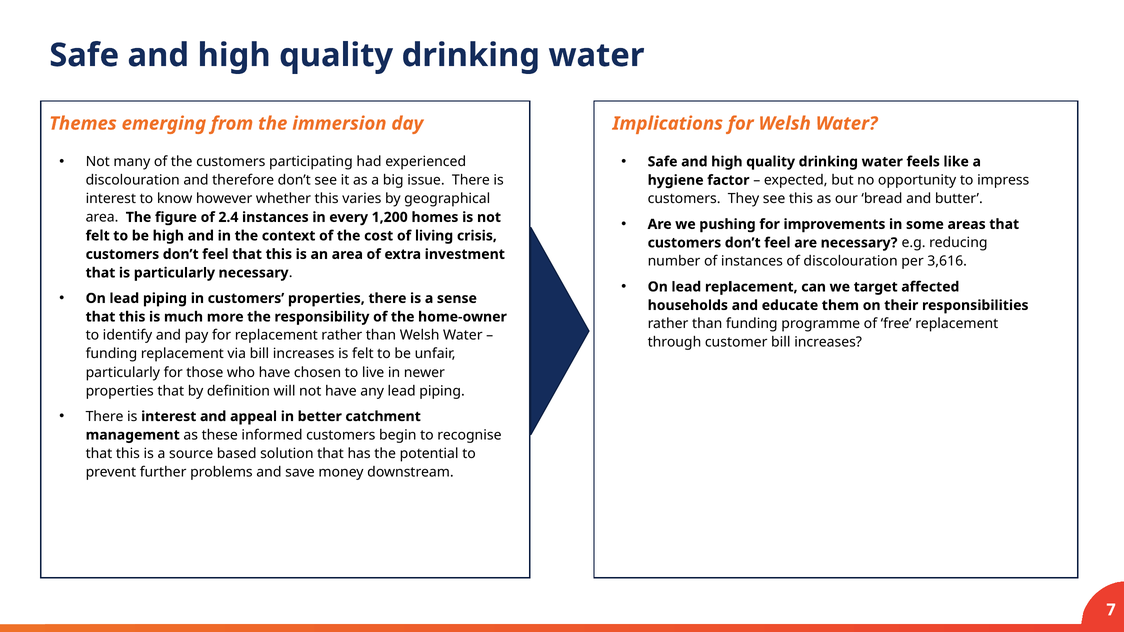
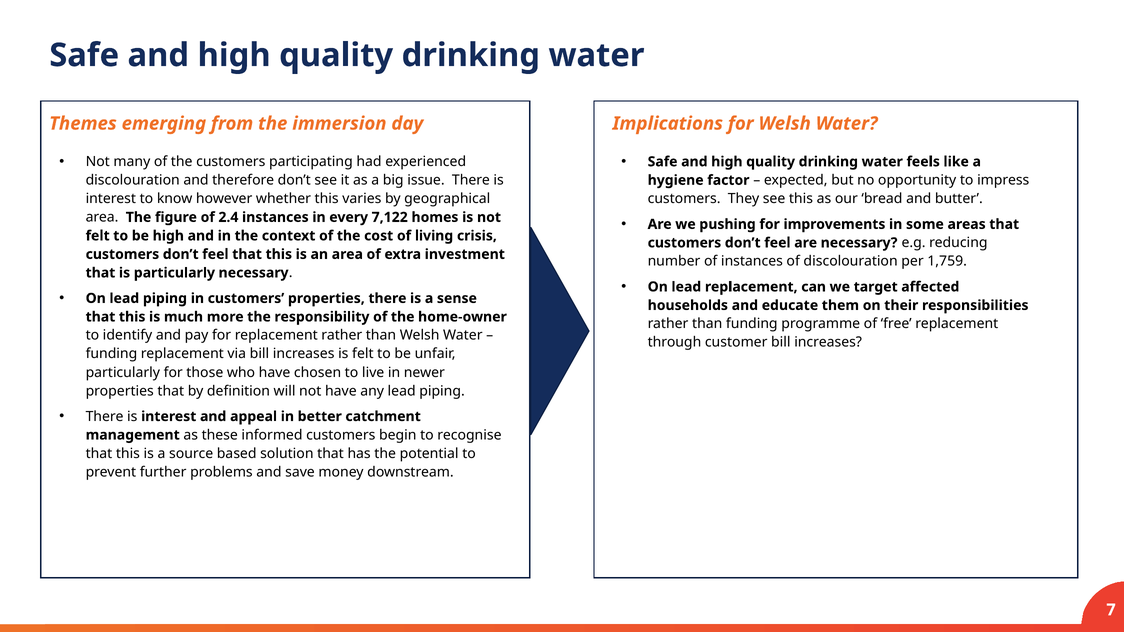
1,200: 1,200 -> 7,122 (390, 217)
3,616: 3,616 -> 1,759 (947, 261)
